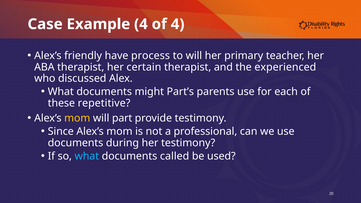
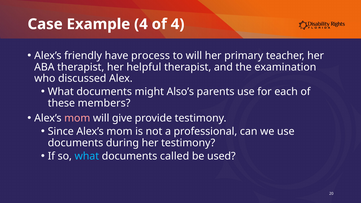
certain: certain -> helpful (144, 67)
experienced: experienced -> examination (285, 67)
Part’s: Part’s -> Also’s (180, 92)
repetitive: repetitive -> members (104, 103)
mom colour: yellow -> pink (77, 118)
part: part -> give (122, 118)
